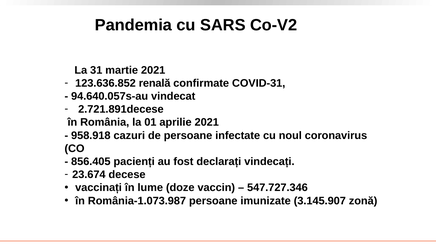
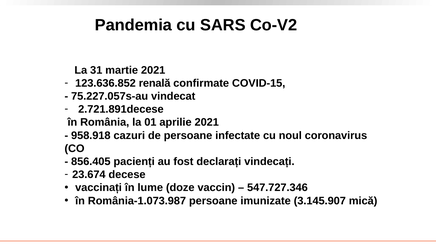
COVID-31: COVID-31 -> COVID-15 (259, 83)
94.640.057s-au: 94.640.057s-au -> 75.227.057s-au (110, 96)
zonă: zonă -> mică (363, 201)
